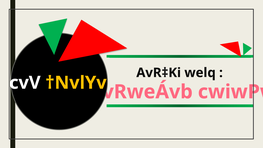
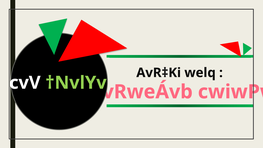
†NvlYv colour: yellow -> light green (76, 83)
